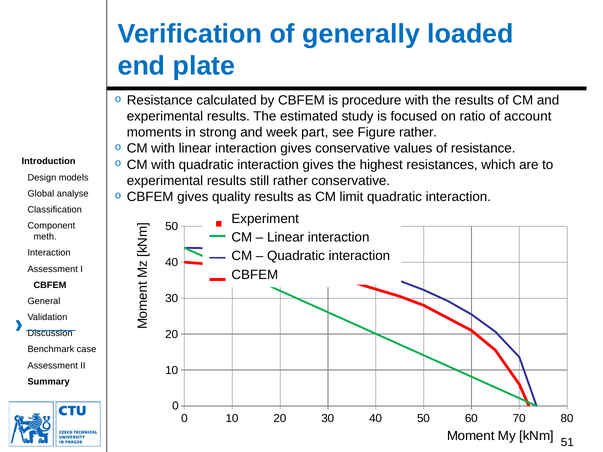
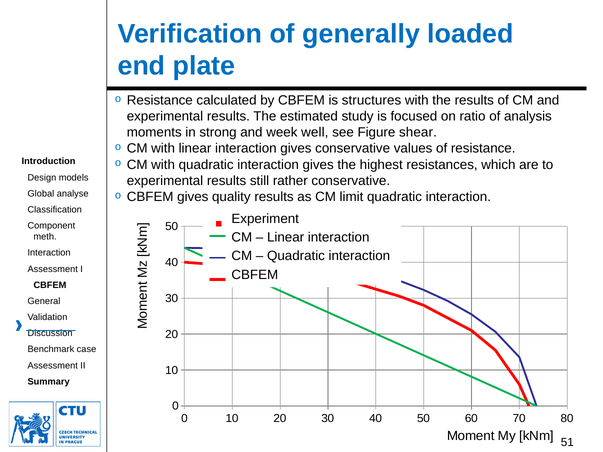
procedure: procedure -> structures (372, 100)
account: account -> analysis (528, 116)
part: part -> well (315, 133)
Figure rather: rather -> shear (418, 133)
